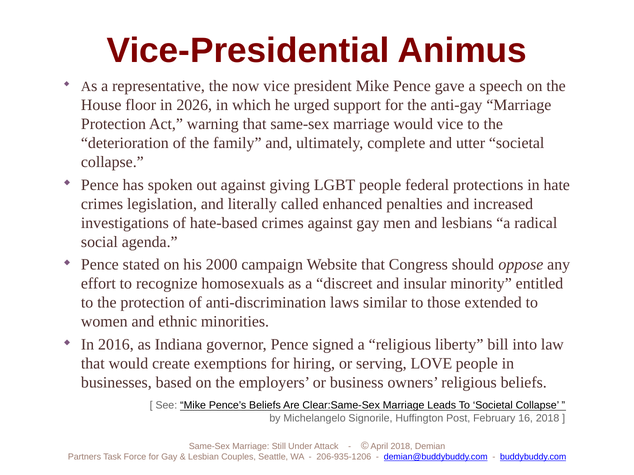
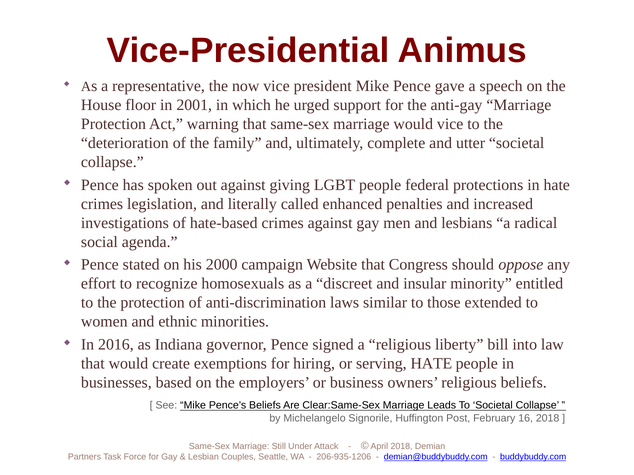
2026: 2026 -> 2001 (194, 105)
serving LOVE: LOVE -> HATE (431, 364)
